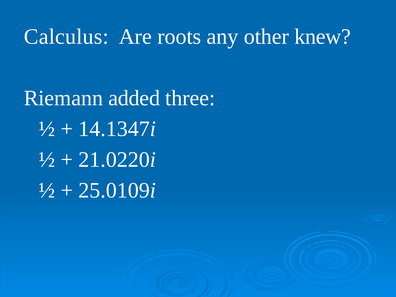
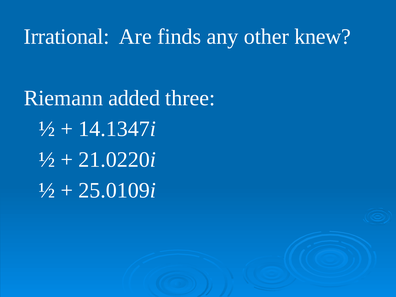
Calculus: Calculus -> Irrational (67, 37)
roots: roots -> finds (179, 37)
